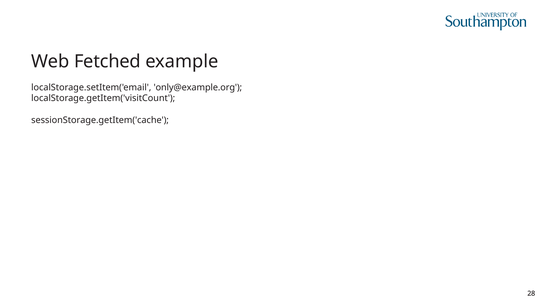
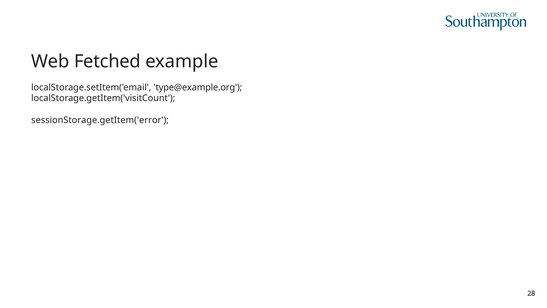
only@example.org: only@example.org -> type@example.org (198, 87)
sessionStorage.getItem('cache: sessionStorage.getItem('cache -> sessionStorage.getItem('error (100, 120)
